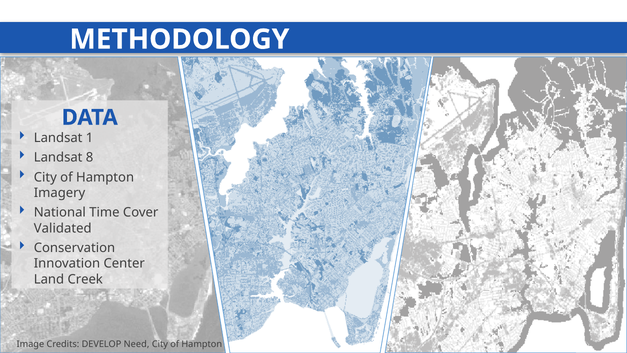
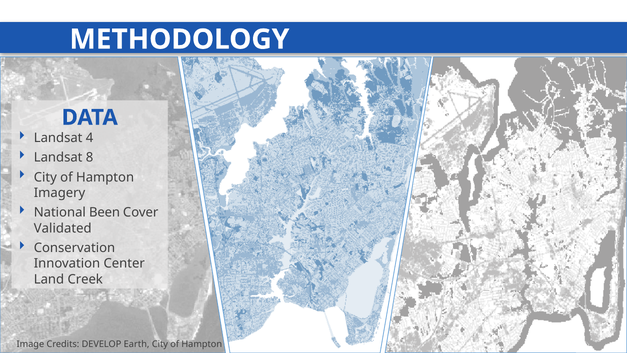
1: 1 -> 4 (90, 138)
Time: Time -> Been (104, 212)
Need: Need -> Earth (137, 344)
